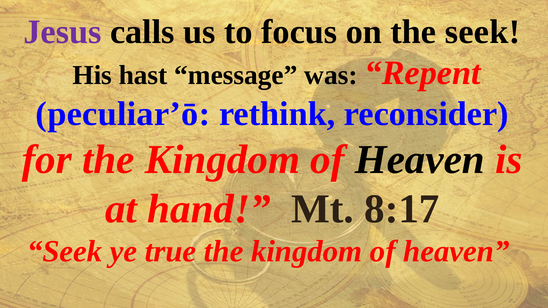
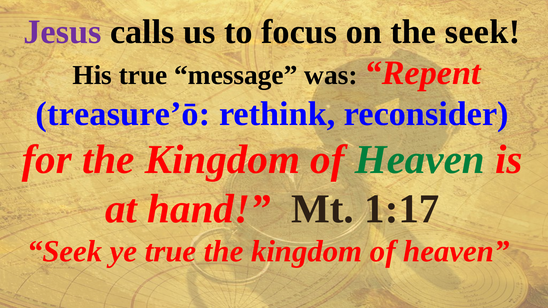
His hast: hast -> true (143, 75)
peculiar’ō: peculiar’ō -> treasure’ō (123, 114)
Heaven colour: black -> green (420, 160)
8:17: 8:17 -> 1:17 (402, 209)
